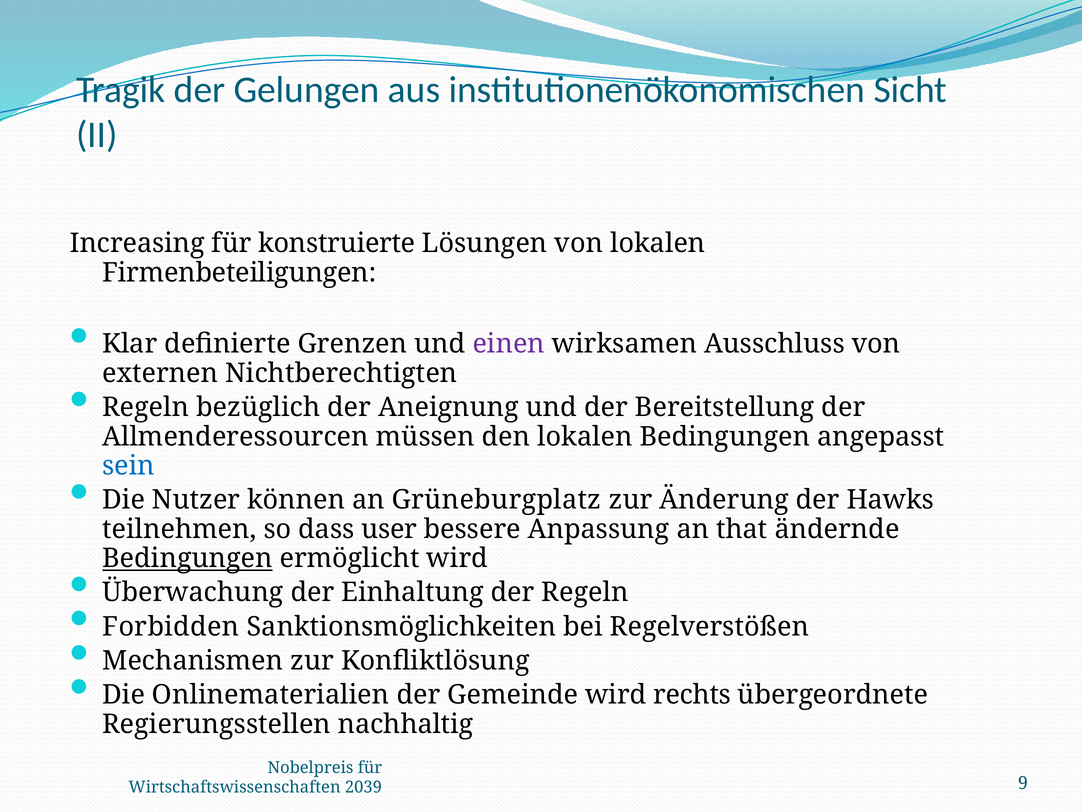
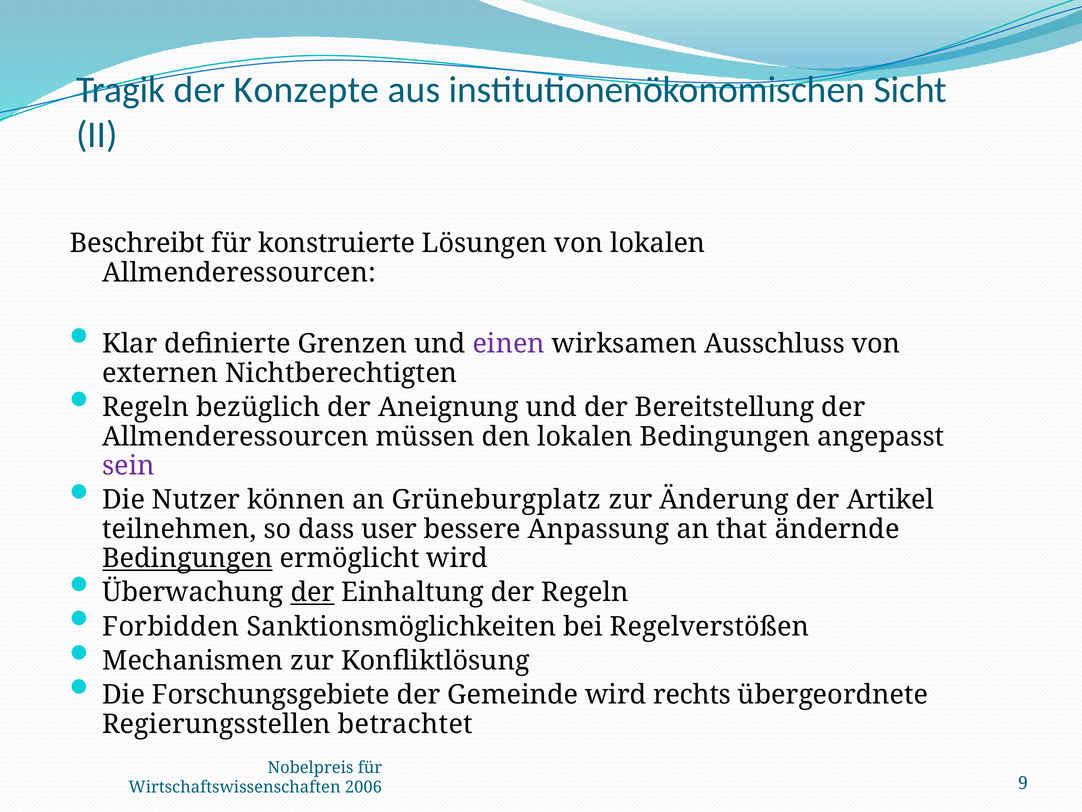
Gelungen: Gelungen -> Konzepte (306, 90)
Increasing: Increasing -> Beschreibt (137, 243)
Firmenbeteiligungen: Firmenbeteiligungen -> Allmenderessourcen (239, 272)
sein colour: blue -> purple (129, 466)
Hawks: Hawks -> Artikel (890, 500)
der underline: none -> present (312, 592)
Onlinematerialien: Onlinematerialien -> Forschungsgebiete (271, 694)
nachhaltig: nachhaltig -> betrachtet (405, 724)
2039: 2039 -> 2006 (363, 787)
